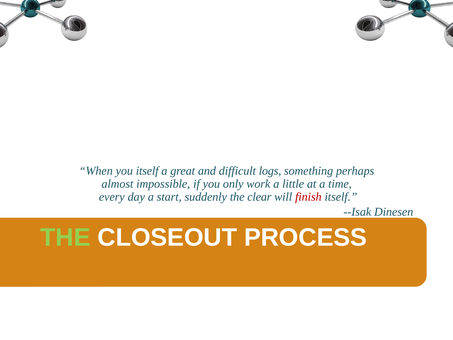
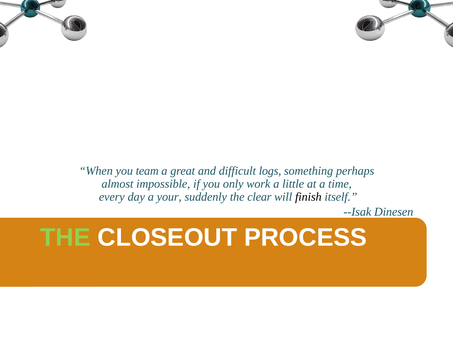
you itself: itself -> team (147, 171)
start: start -> your (169, 197)
finish colour: red -> black (308, 197)
